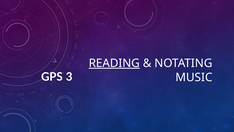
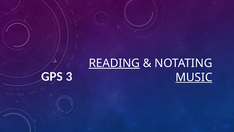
MUSIC underline: none -> present (194, 77)
